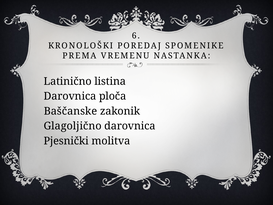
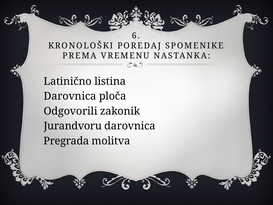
Baščanske: Baščanske -> Odgovorili (71, 111)
Glagoljično: Glagoljično -> Jurandvoru (73, 126)
Pjesnički: Pjesnički -> Pregrada (66, 141)
